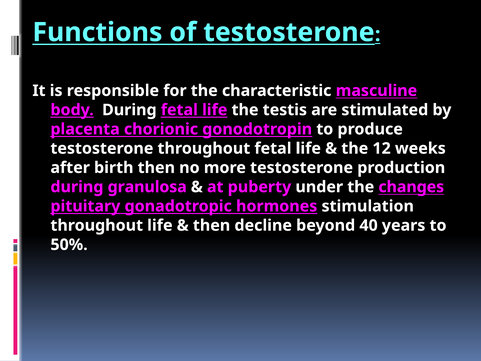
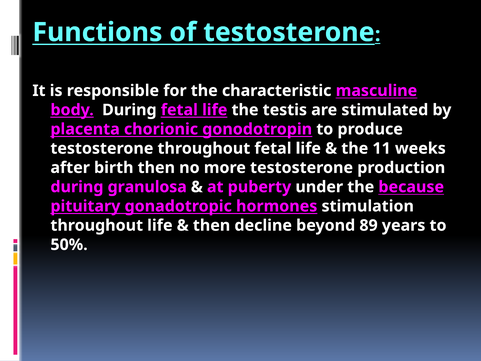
12: 12 -> 11 (382, 148)
changes: changes -> because (411, 187)
40: 40 -> 89 (369, 225)
